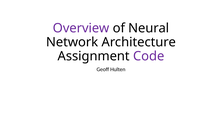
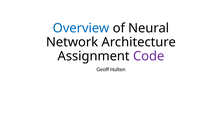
Overview colour: purple -> blue (81, 28)
